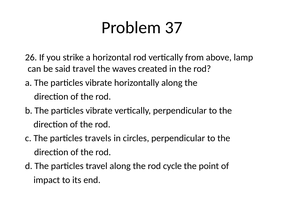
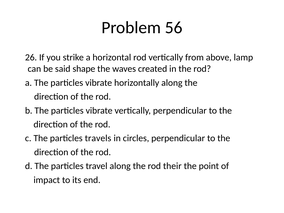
37: 37 -> 56 (174, 27)
said travel: travel -> shape (84, 69)
cycle: cycle -> their (172, 166)
